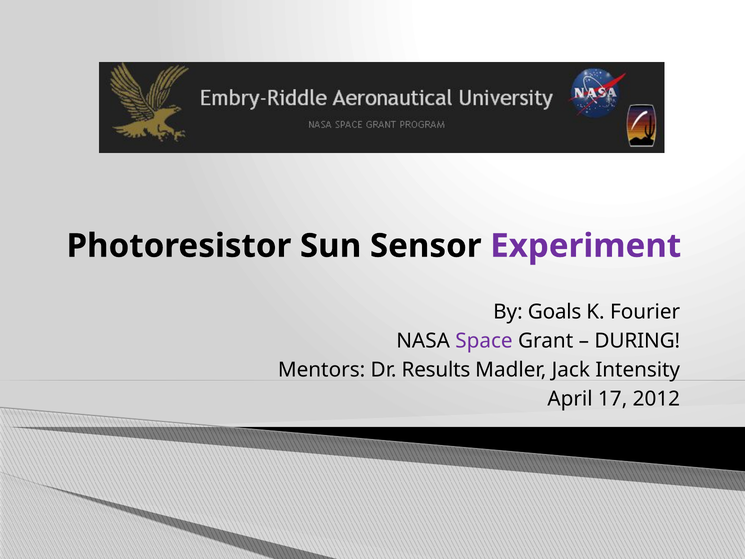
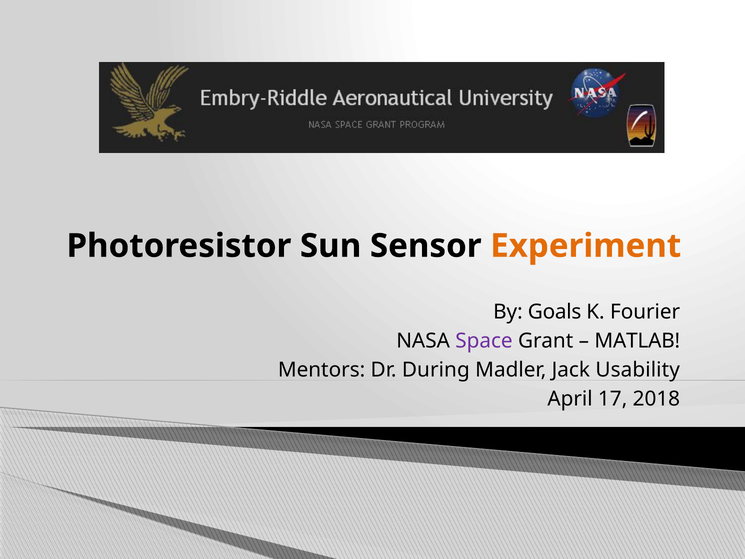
Experiment colour: purple -> orange (586, 246)
DURING: DURING -> MATLAB (637, 341)
Results: Results -> During (436, 370)
Intensity: Intensity -> Usability (638, 370)
2012: 2012 -> 2018 (656, 399)
